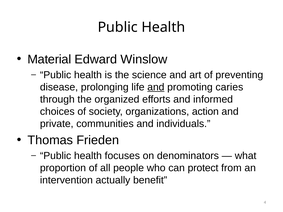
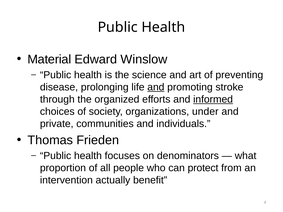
caries: caries -> stroke (229, 87)
informed underline: none -> present (213, 99)
action: action -> under (205, 112)
